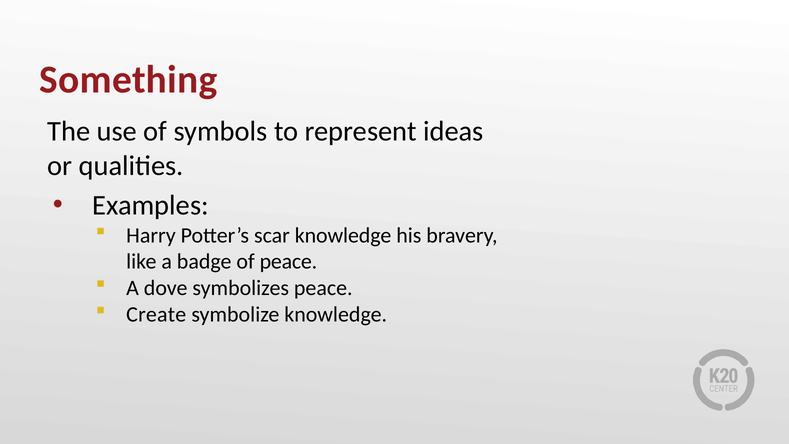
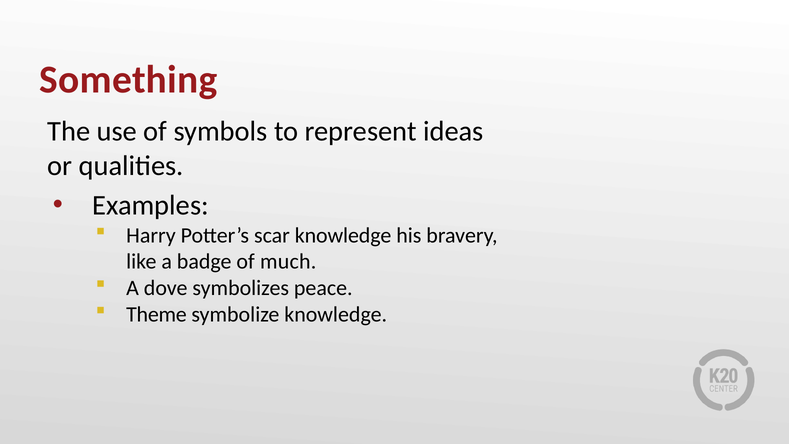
of peace: peace -> much (288, 262)
Create: Create -> Theme (156, 314)
